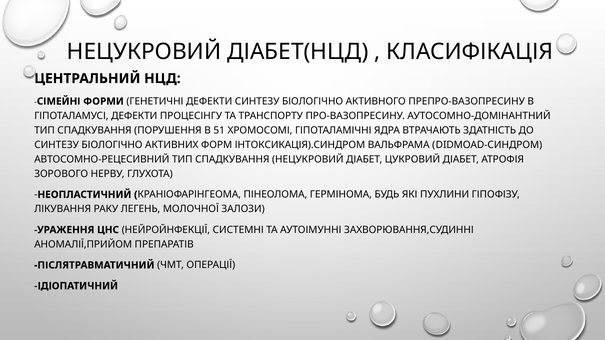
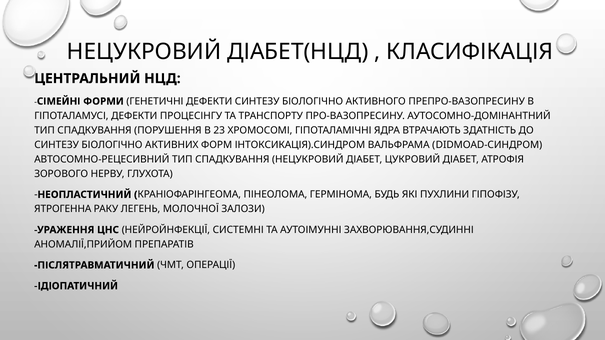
51: 51 -> 23 (219, 130)
ЛІКУВАННЯ: ЛІКУВАННЯ -> ЯТРОГЕННА (63, 209)
